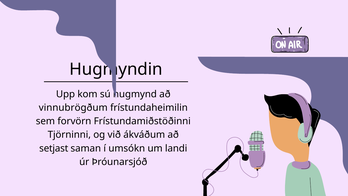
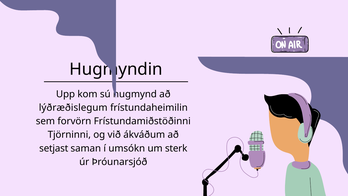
vinnubrögðum: vinnubrögðum -> lýðræðislegum (73, 108)
landi: landi -> sterk (176, 148)
